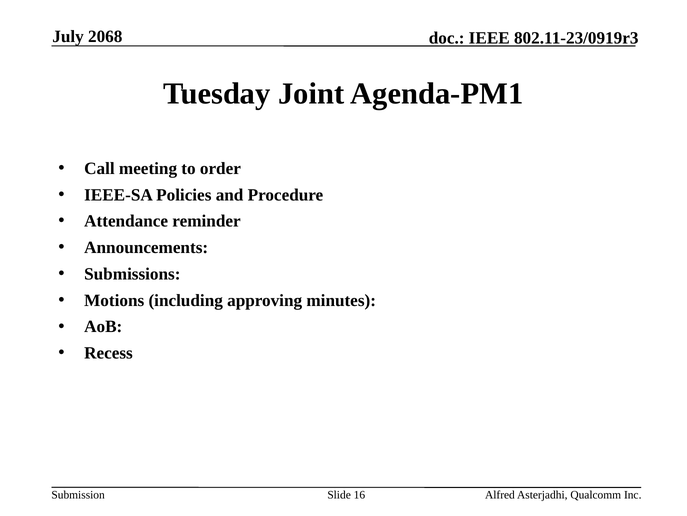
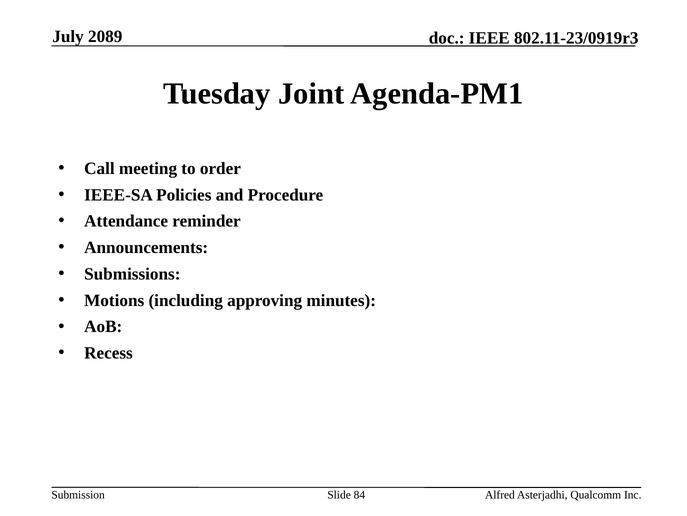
2068: 2068 -> 2089 (105, 36)
16: 16 -> 84 (359, 494)
